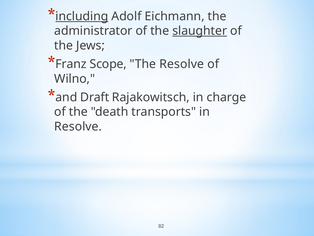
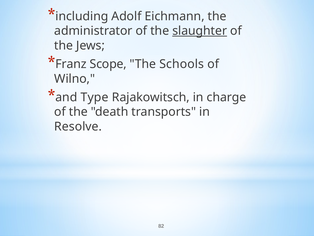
including underline: present -> none (82, 16)
The Resolve: Resolve -> Schools (182, 64)
Draft: Draft -> Type (95, 97)
